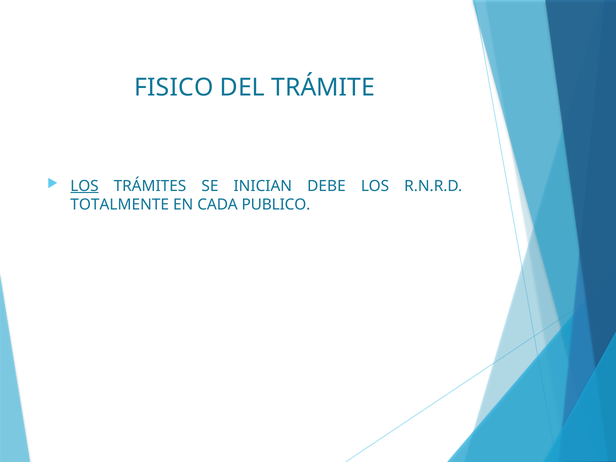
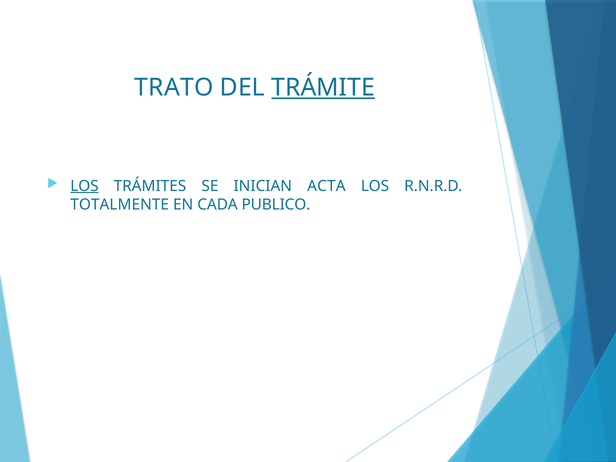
FISICO: FISICO -> TRATO (174, 88)
TRÁMITE underline: none -> present (323, 88)
DEBE: DEBE -> ACTA (326, 186)
